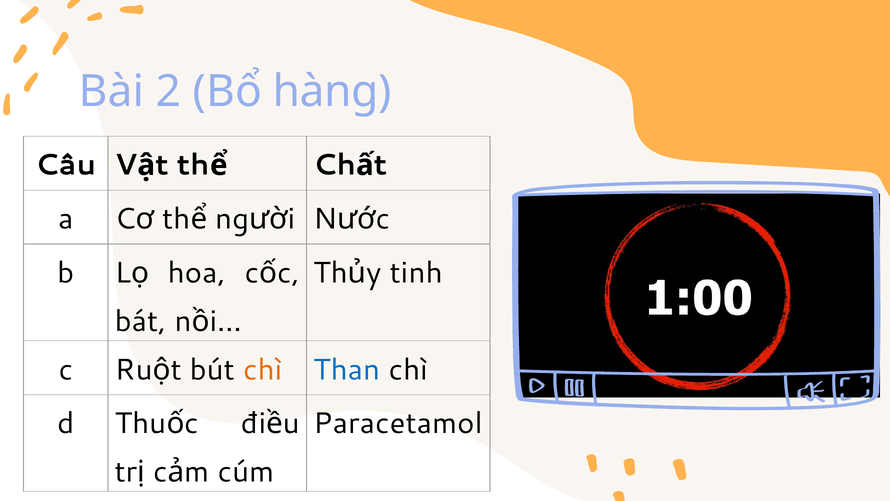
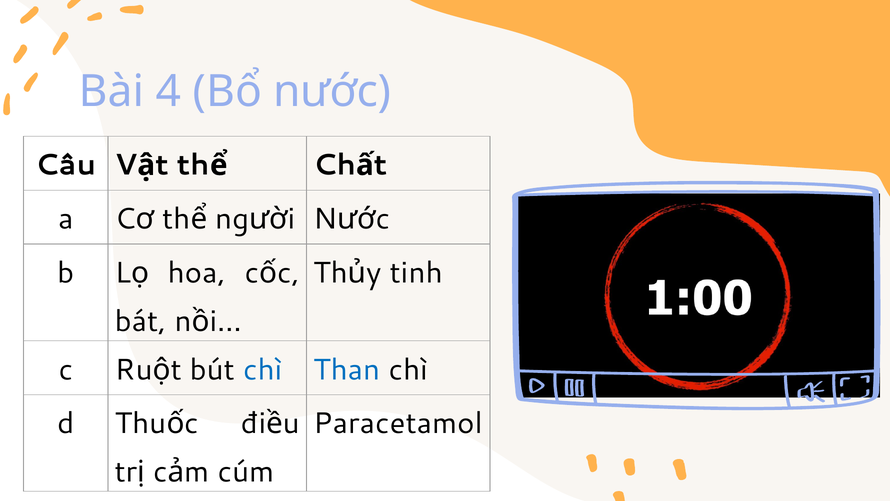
2: 2 -> 4 (169, 91)
hàng: hàng -> nước (332, 91)
chì colour: orange -> blue (263, 369)
